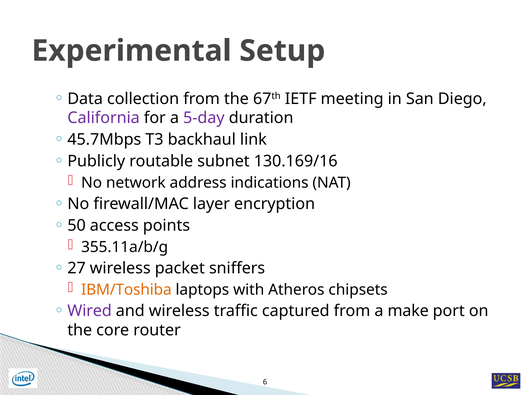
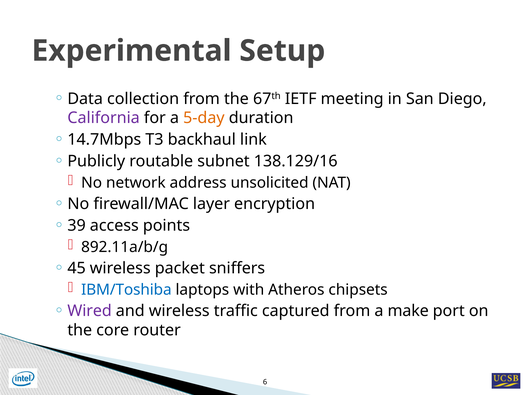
5-day colour: purple -> orange (204, 118)
45.7Mbps: 45.7Mbps -> 14.7Mbps (104, 140)
130.169/16: 130.169/16 -> 138.129/16 (296, 161)
indications: indications -> unsolicited (270, 183)
50: 50 -> 39 (77, 226)
355.11a/b/g: 355.11a/b/g -> 892.11a/b/g (125, 247)
27: 27 -> 45 (77, 268)
IBM/Toshiba colour: orange -> blue (126, 290)
